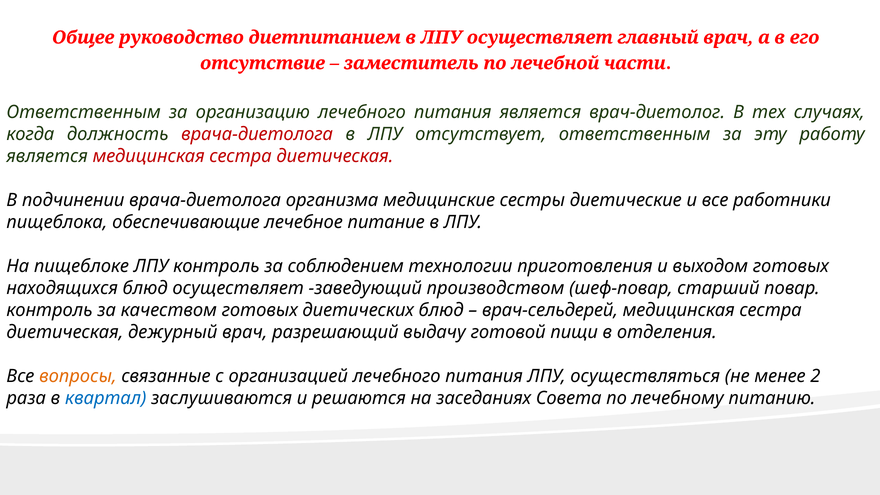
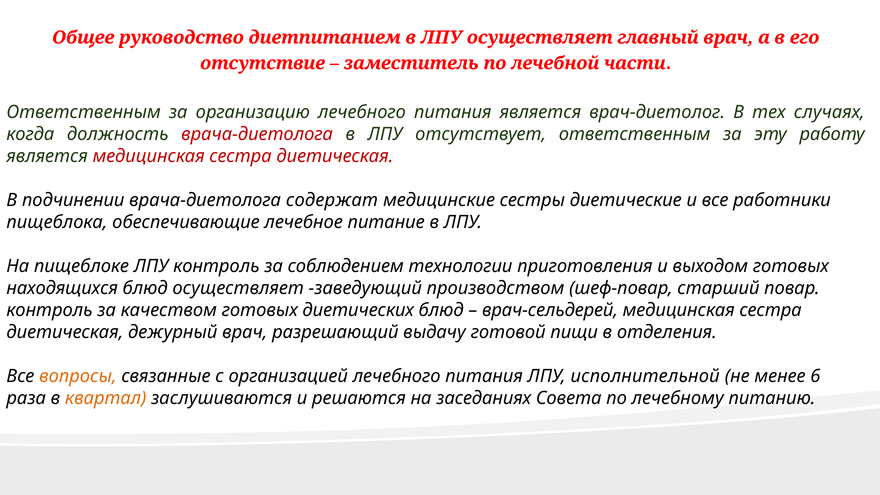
организма: организма -> содержат (332, 200)
осуществляться: осуществляться -> исполнительной (645, 377)
2: 2 -> 6 (815, 377)
квартал colour: blue -> orange (106, 399)
